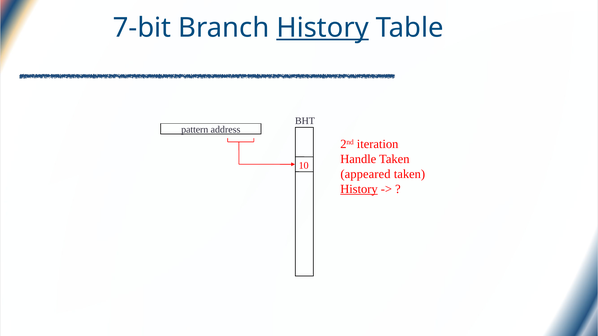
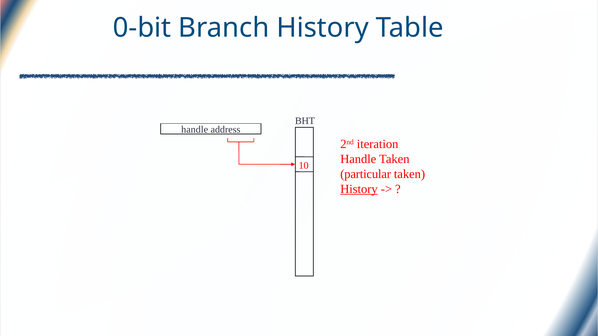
7-bit: 7-bit -> 0-bit (142, 28)
History underline: present -> none (323, 28)
pattern: pattern -> handle (195, 130)
appeared: appeared -> particular (366, 174)
